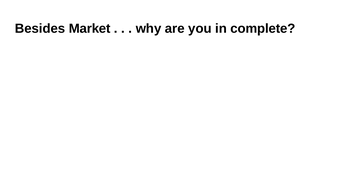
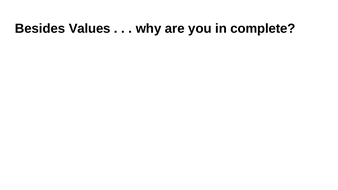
Market: Market -> Values (90, 29)
